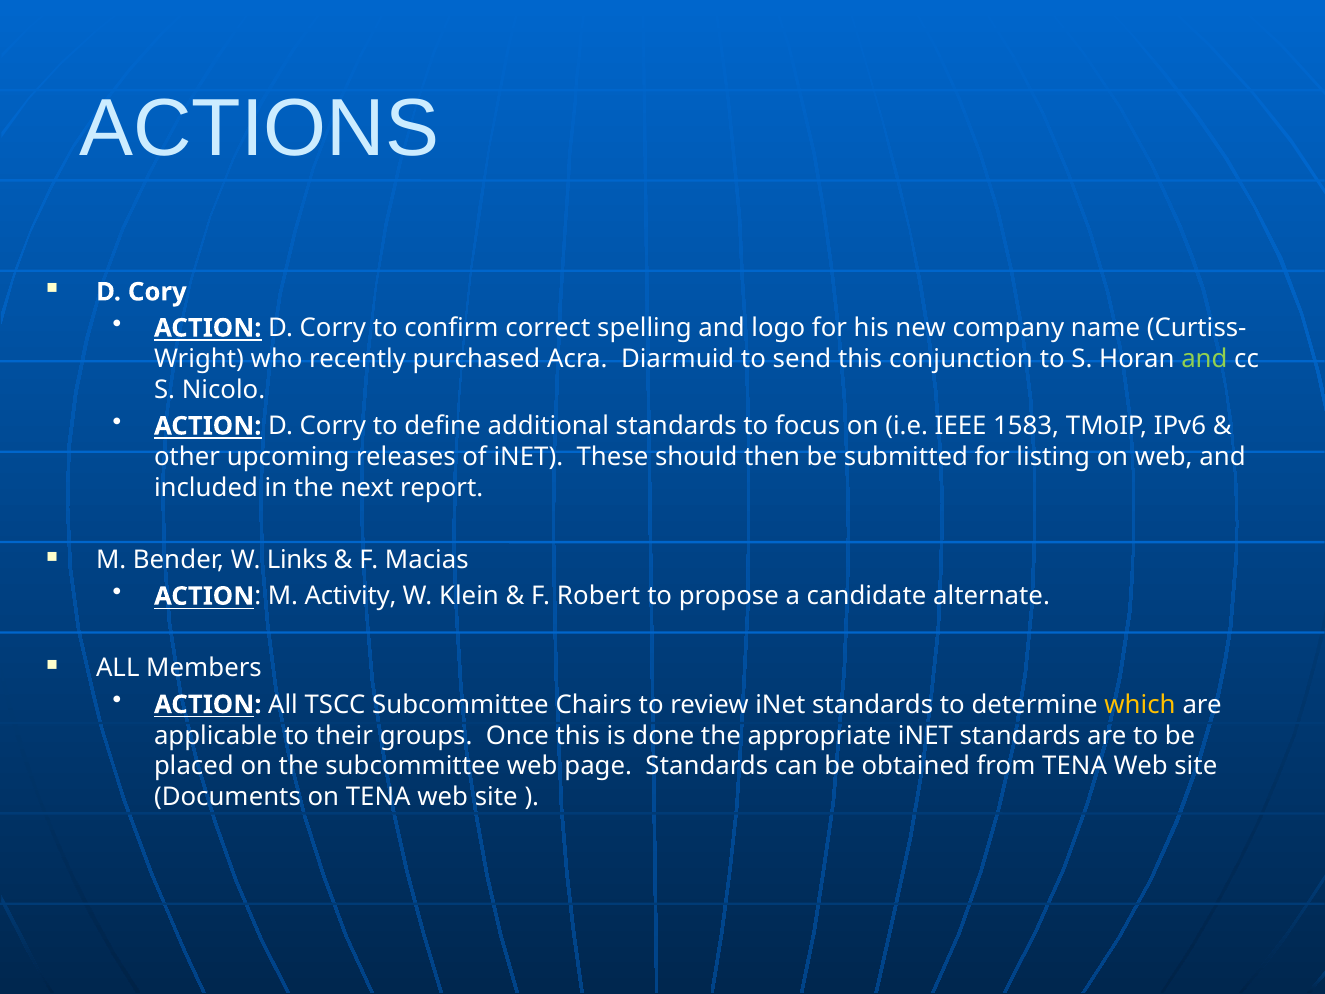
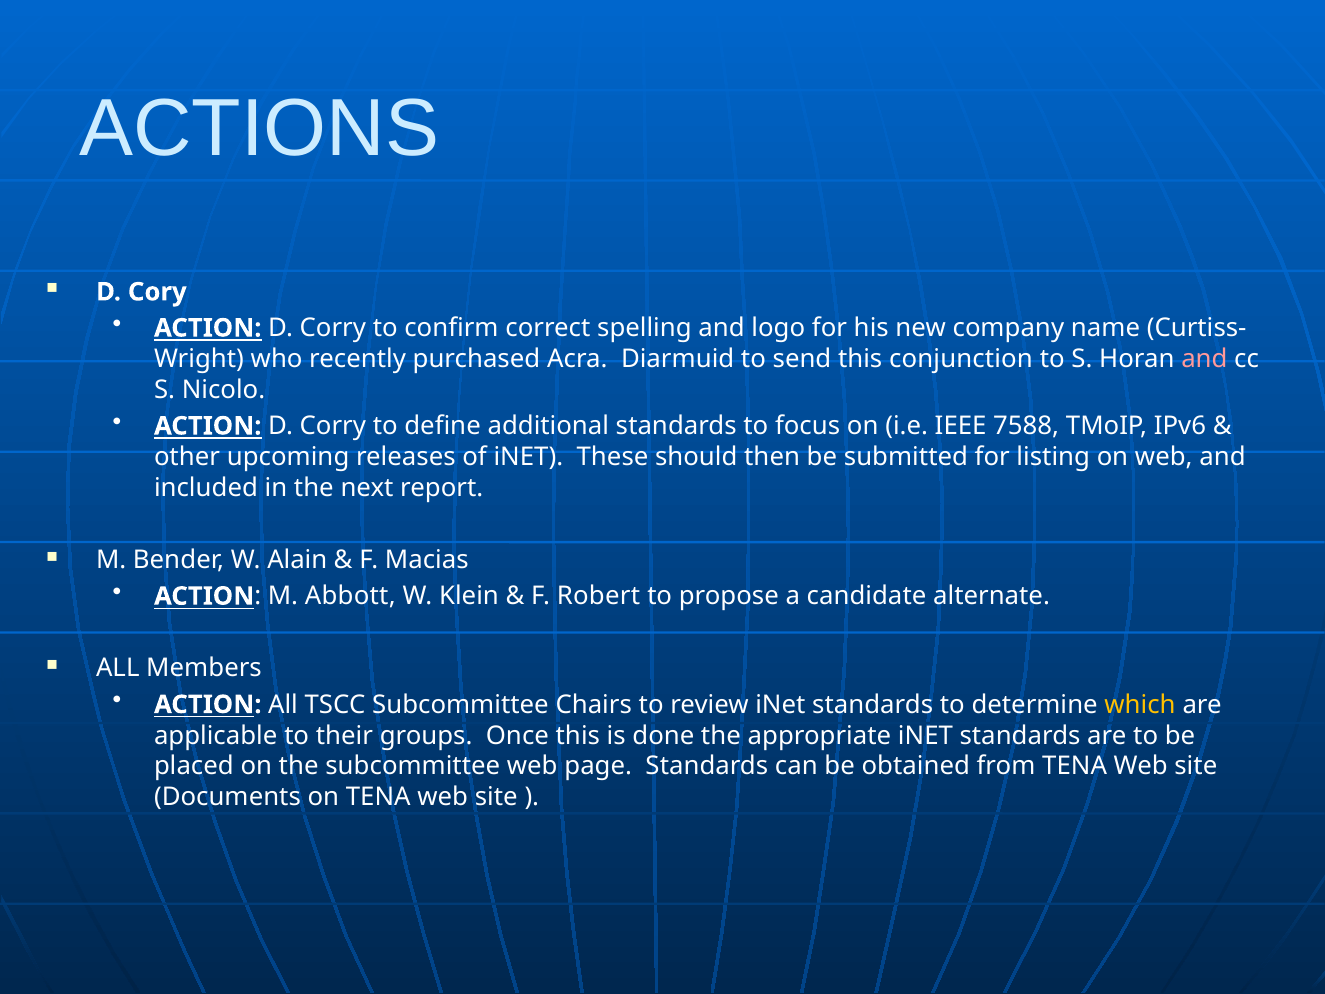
and colour: light green -> pink (1204, 359)
1583: 1583 -> 7588 (1026, 426)
Links: Links -> Alain (297, 560)
Activity: Activity -> Abbott (350, 596)
